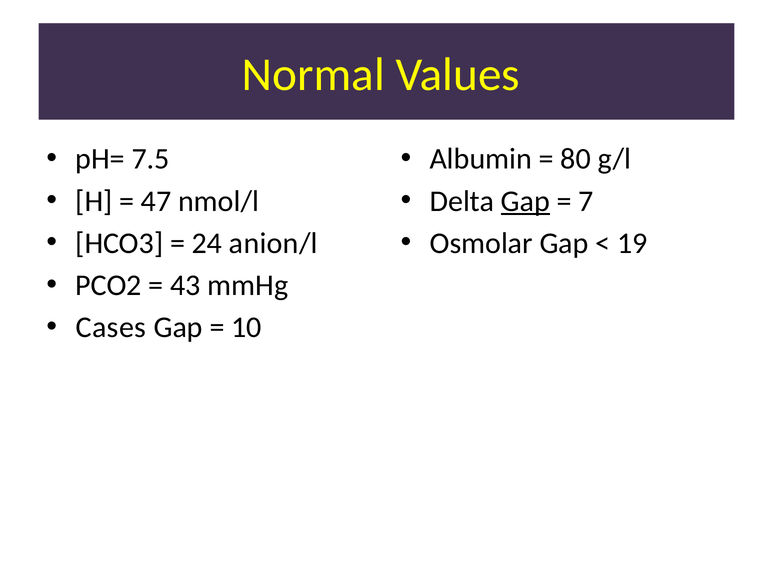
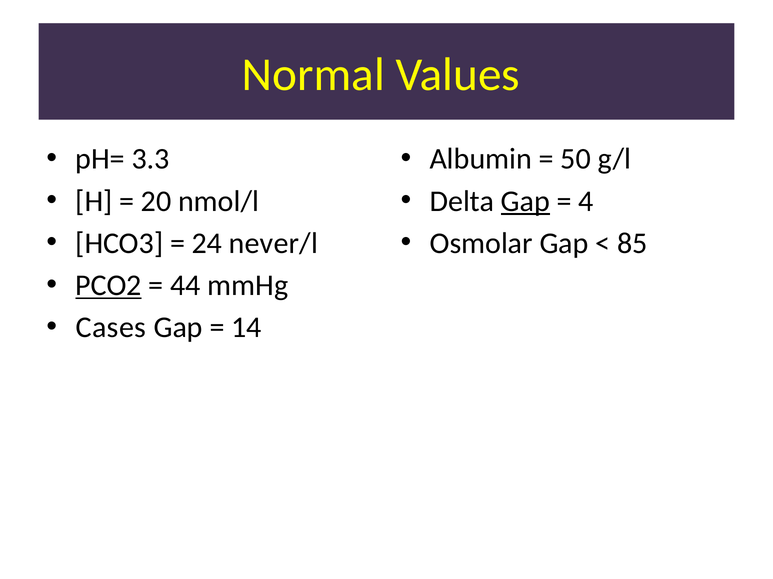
7.5: 7.5 -> 3.3 (151, 159)
80: 80 -> 50 (576, 159)
47: 47 -> 20 (156, 201)
7: 7 -> 4 (586, 201)
anion/l: anion/l -> never/l (273, 244)
19: 19 -> 85 (632, 244)
PCO2 underline: none -> present (109, 286)
43: 43 -> 44 (185, 286)
10: 10 -> 14 (246, 328)
